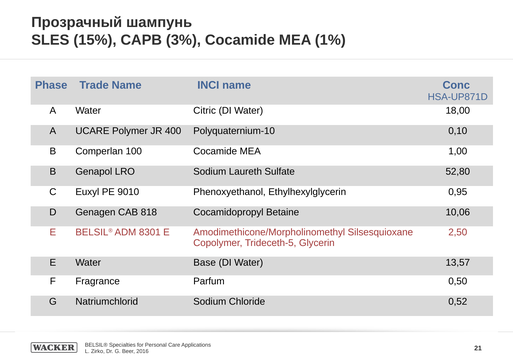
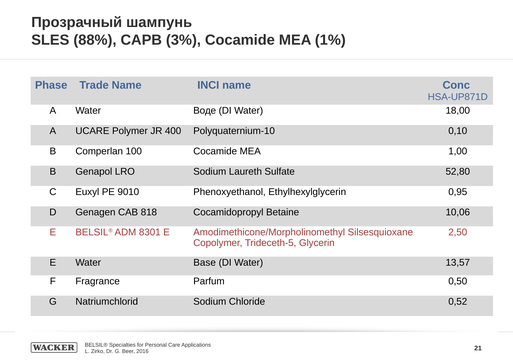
15%: 15% -> 88% (95, 40)
Citric: Citric -> Воде (205, 111)
